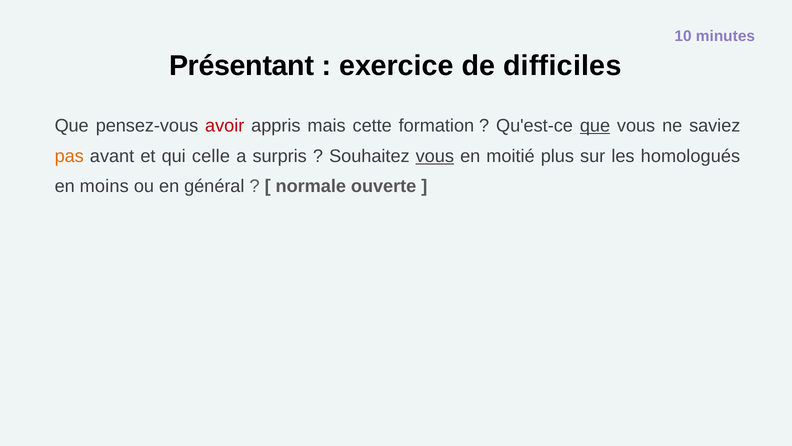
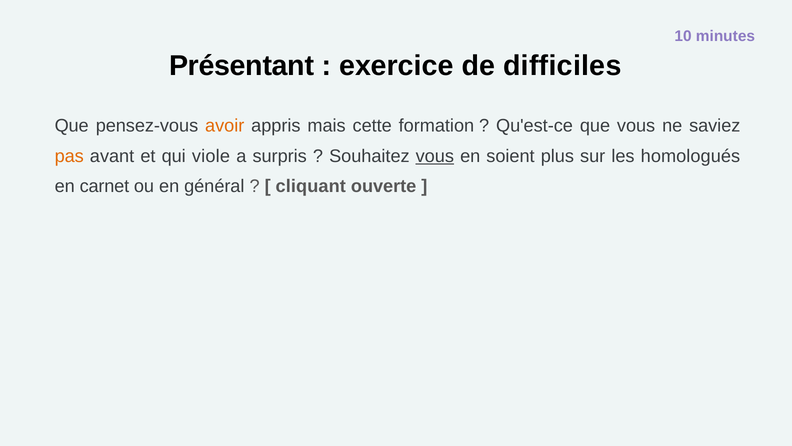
avoir colour: red -> orange (225, 126)
que underline: present -> none (595, 126)
celle: celle -> viole (211, 156)
moitié: moitié -> soient (511, 156)
moins: moins -> carnet (104, 186)
normale: normale -> cliquant (311, 186)
